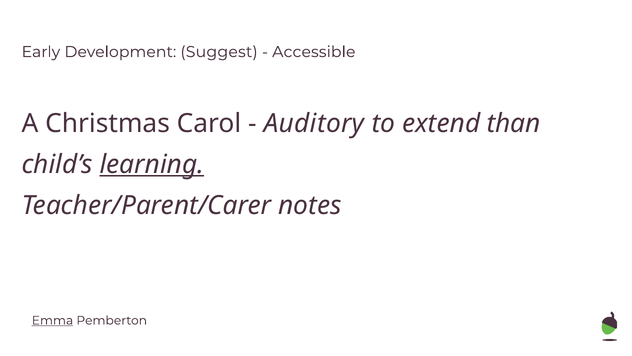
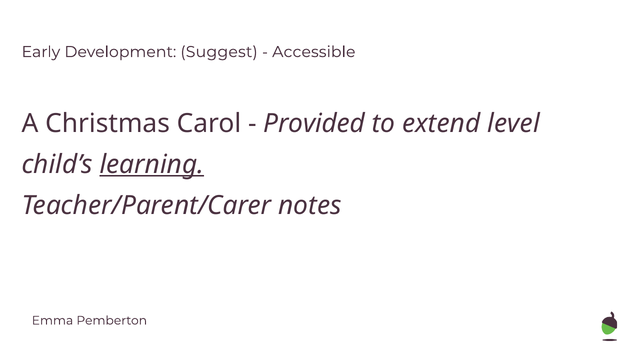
Auditory: Auditory -> Provided (314, 123)
than: than -> level (513, 123)
Emma underline: present -> none (52, 320)
